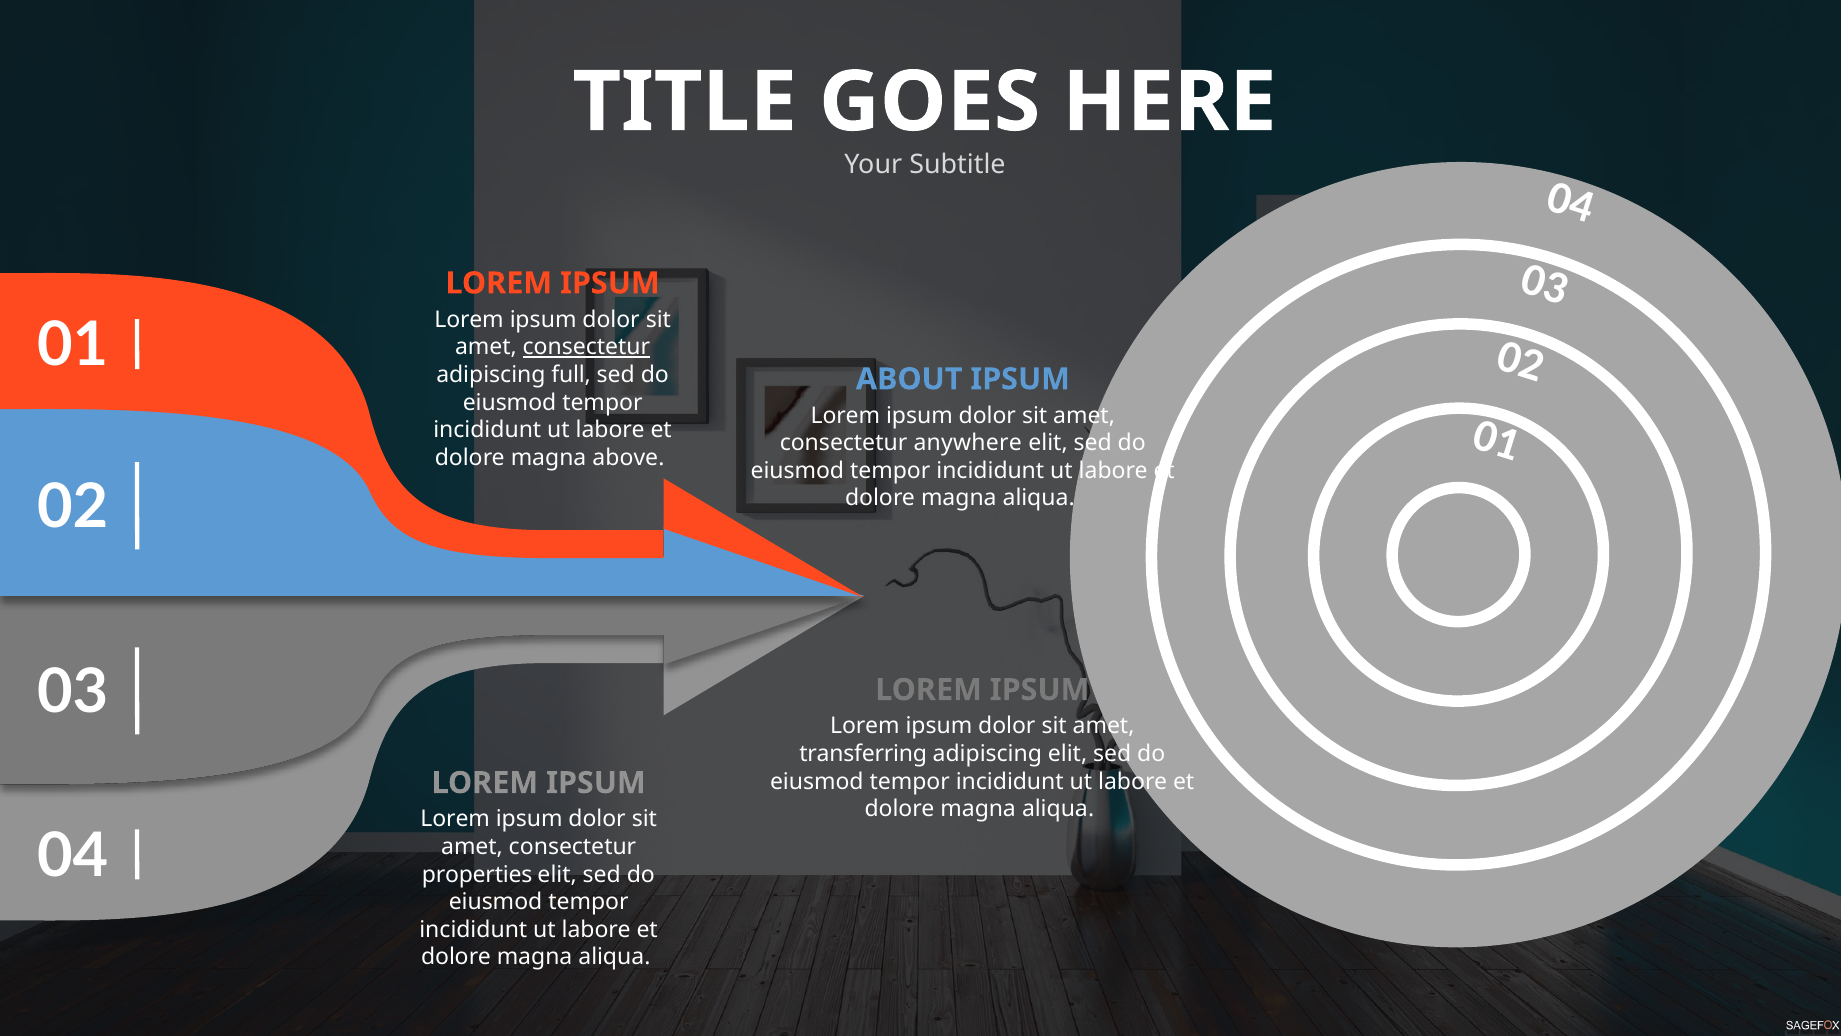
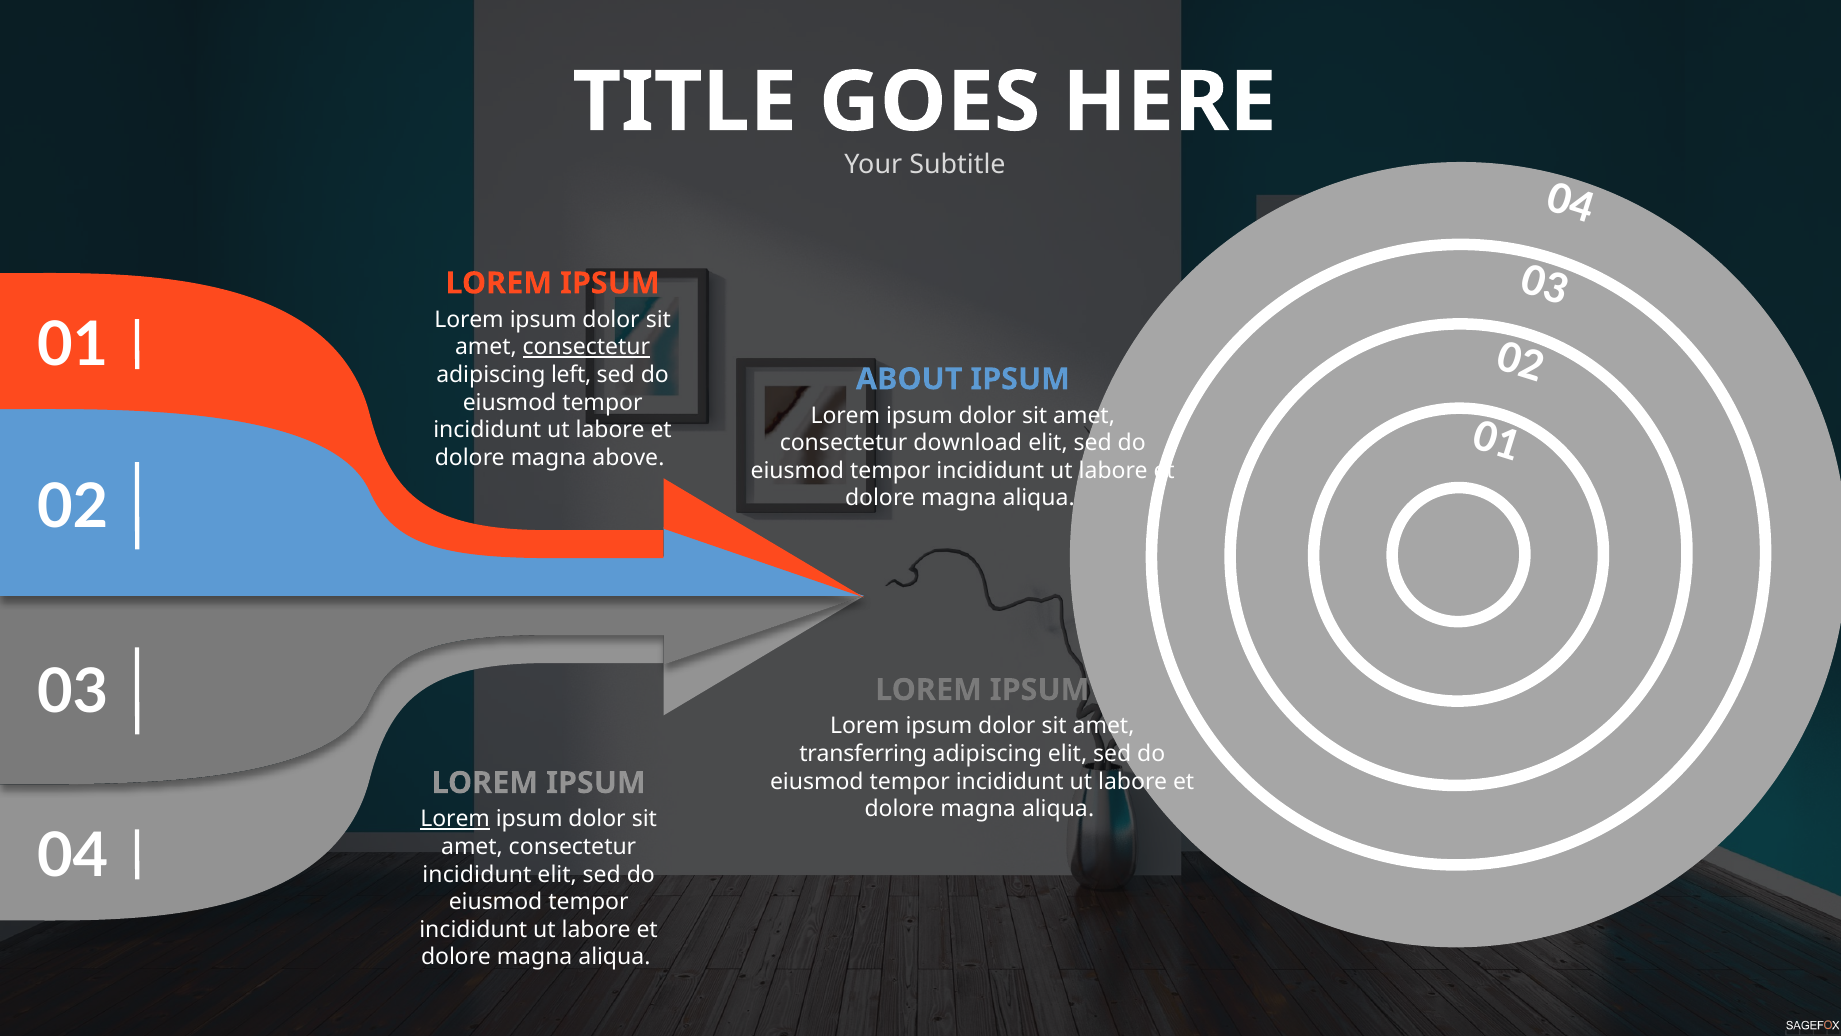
full: full -> left (571, 375)
anywhere: anywhere -> download (968, 443)
Lorem underline: none -> present (455, 819)
properties: properties -> incididunt (477, 874)
